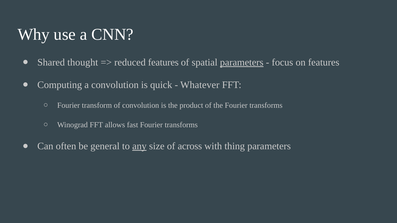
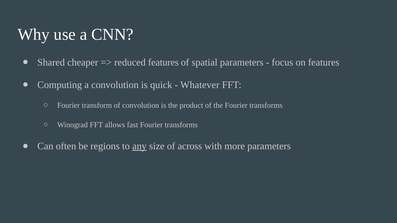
thought: thought -> cheaper (83, 62)
parameters underline: present -> none (242, 62)
general: general -> regions (105, 146)
thing: thing -> more (235, 146)
